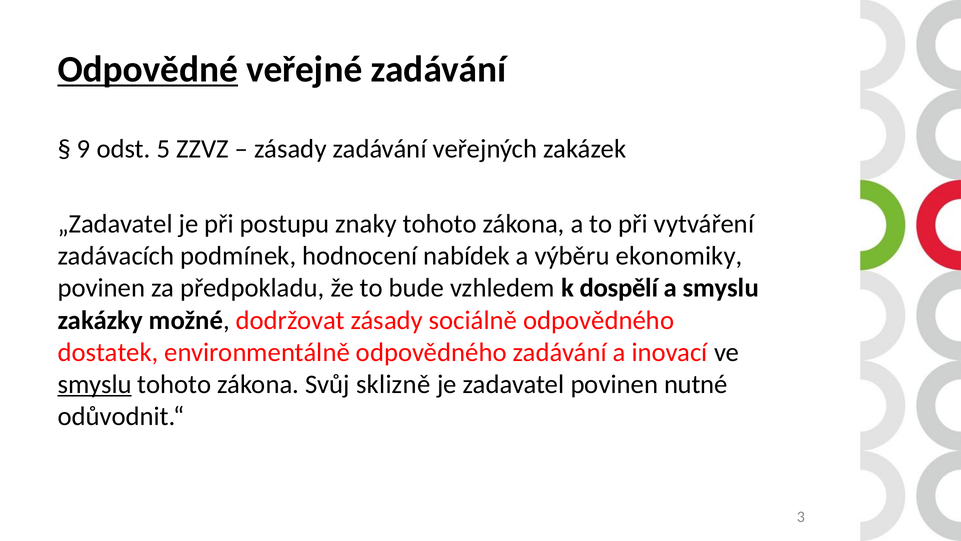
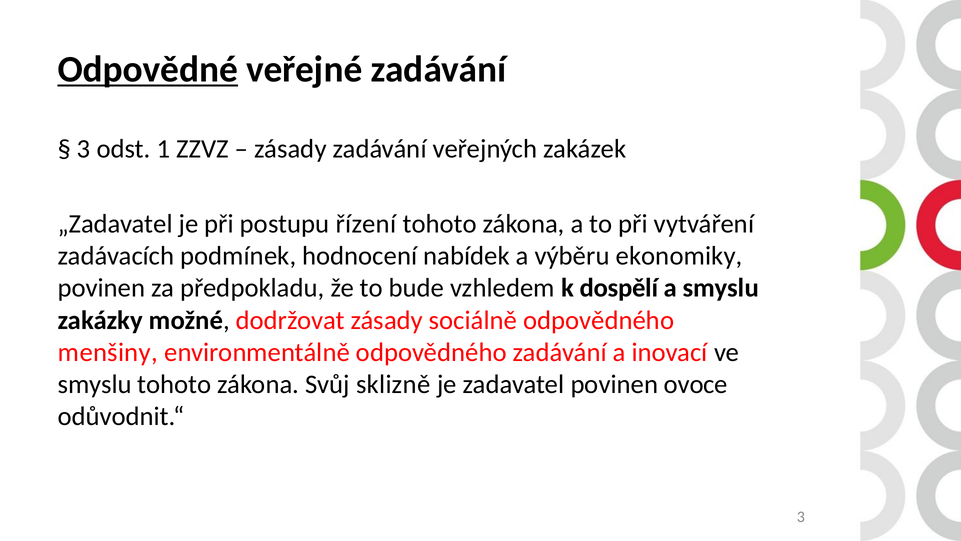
9: 9 -> 3 (84, 149)
5: 5 -> 1 (163, 149)
znaky: znaky -> řízení (366, 224)
dostatek: dostatek -> menšiny (108, 352)
smyslu underline: present -> none (95, 384)
nutné: nutné -> ovoce (696, 384)
